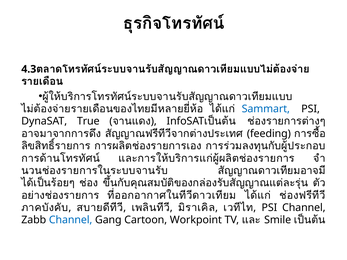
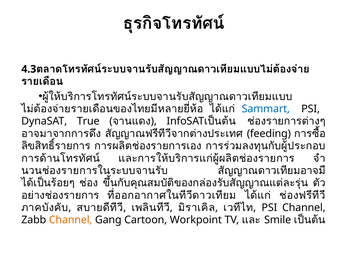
Channel colour: blue -> orange (71, 220)
